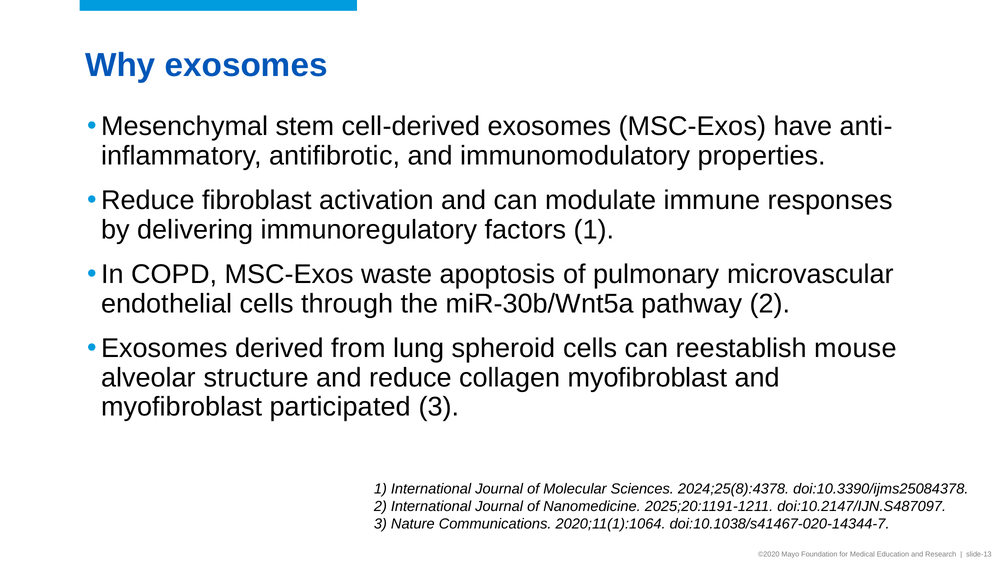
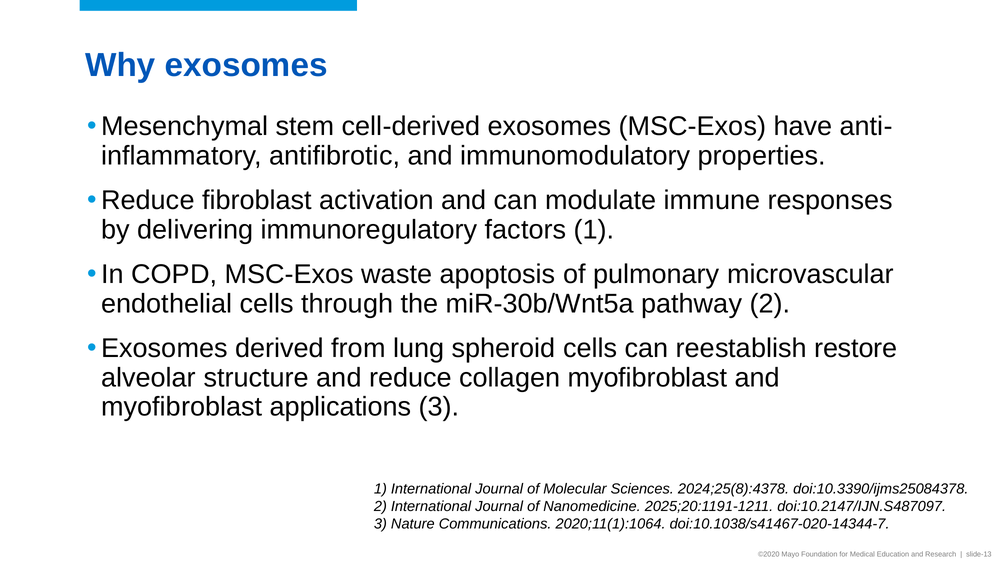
mouse: mouse -> restore (856, 349)
participated: participated -> applications (340, 407)
